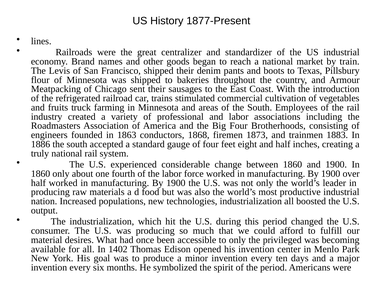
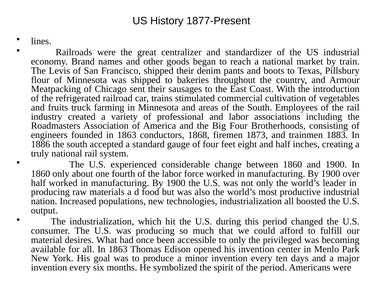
all In 1402: 1402 -> 1863 (118, 249)
